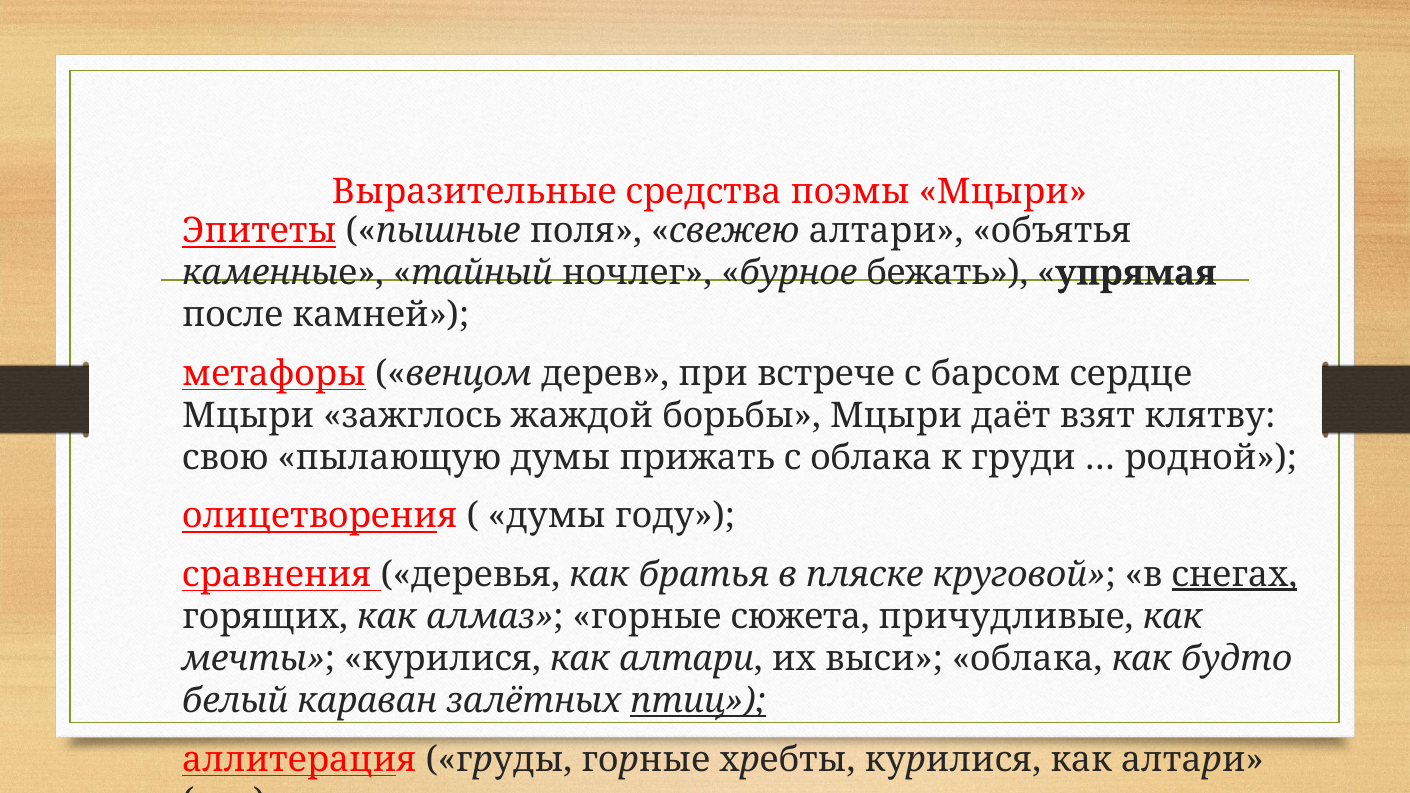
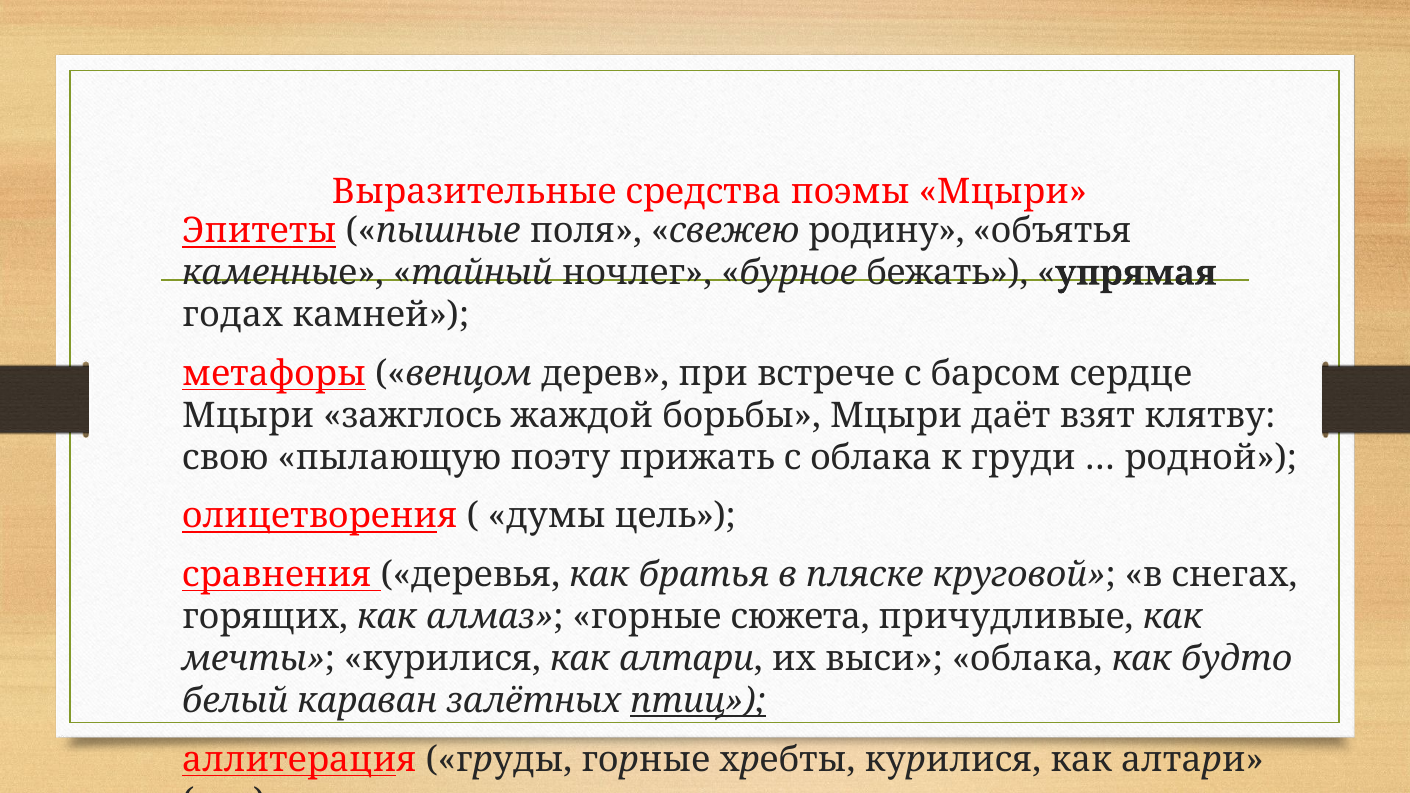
свежею алтари: алтари -> родину (886, 231)
после: после -> годах (233, 315)
пылающую думы: думы -> поэту (560, 458)
году: году -> цель (675, 516)
снегах underline: present -> none (1234, 574)
